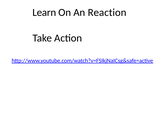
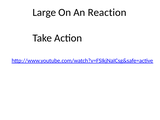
Learn: Learn -> Large (44, 12)
